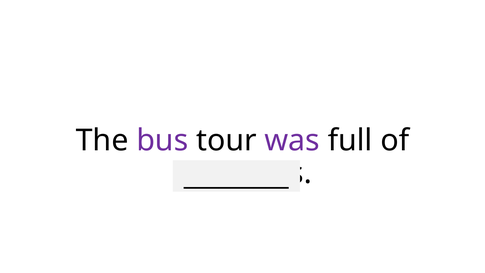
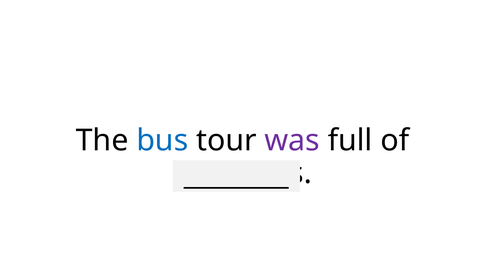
bus colour: purple -> blue (162, 140)
